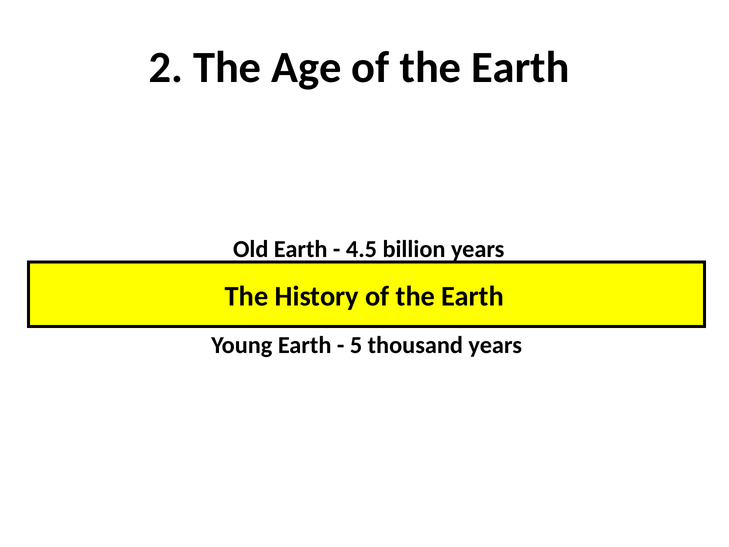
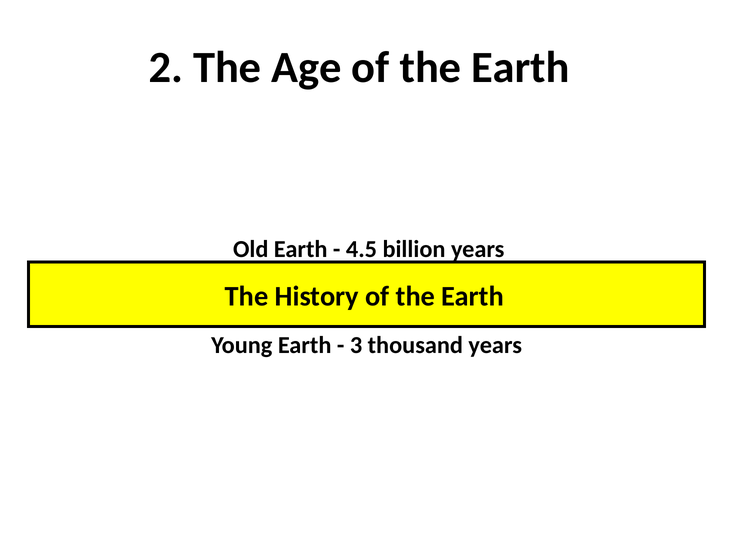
5: 5 -> 3 (356, 345)
